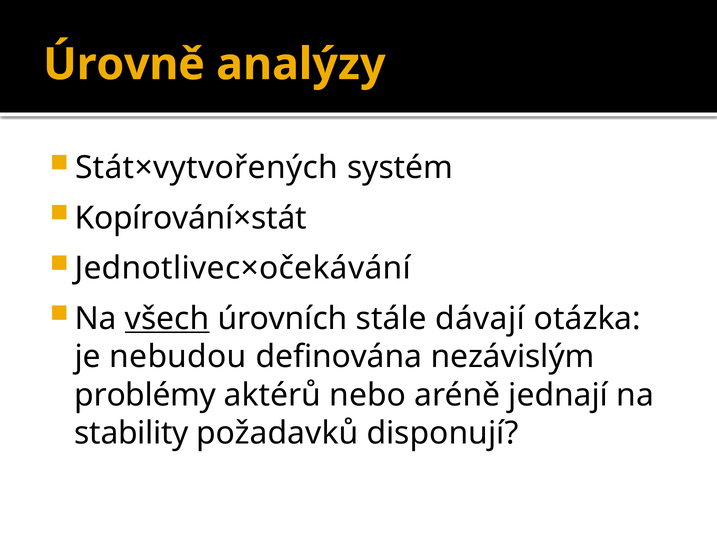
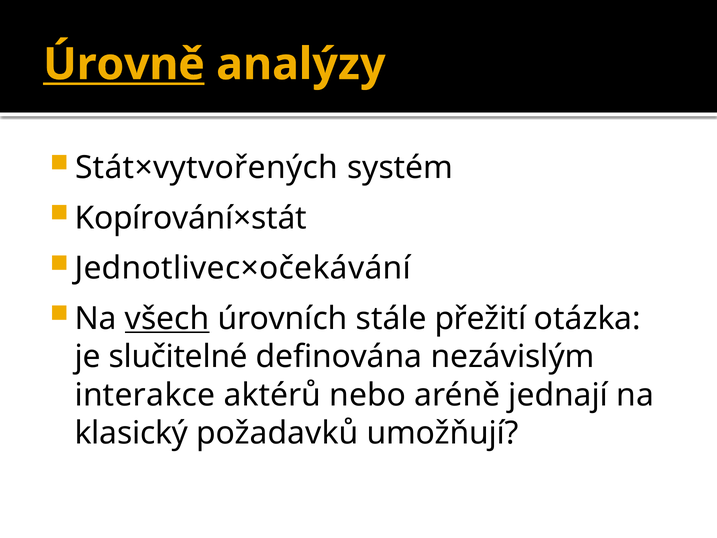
Úrovně underline: none -> present (124, 64)
dávají: dávají -> přežití (480, 318)
nebudou: nebudou -> slučitelné (178, 357)
problémy: problémy -> interakce (145, 395)
stability: stability -> klasický (131, 433)
disponují: disponují -> umožňují (443, 433)
